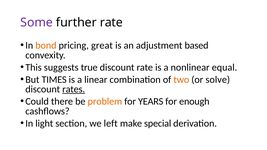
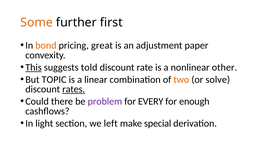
Some colour: purple -> orange (37, 22)
further rate: rate -> first (111, 22)
based: based -> paper (196, 45)
This underline: none -> present (34, 67)
true: true -> told (89, 67)
equal: equal -> other (224, 67)
TIMES: TIMES -> TOPIC (54, 80)
problem colour: orange -> purple (105, 102)
YEARS: YEARS -> EVERY (151, 102)
